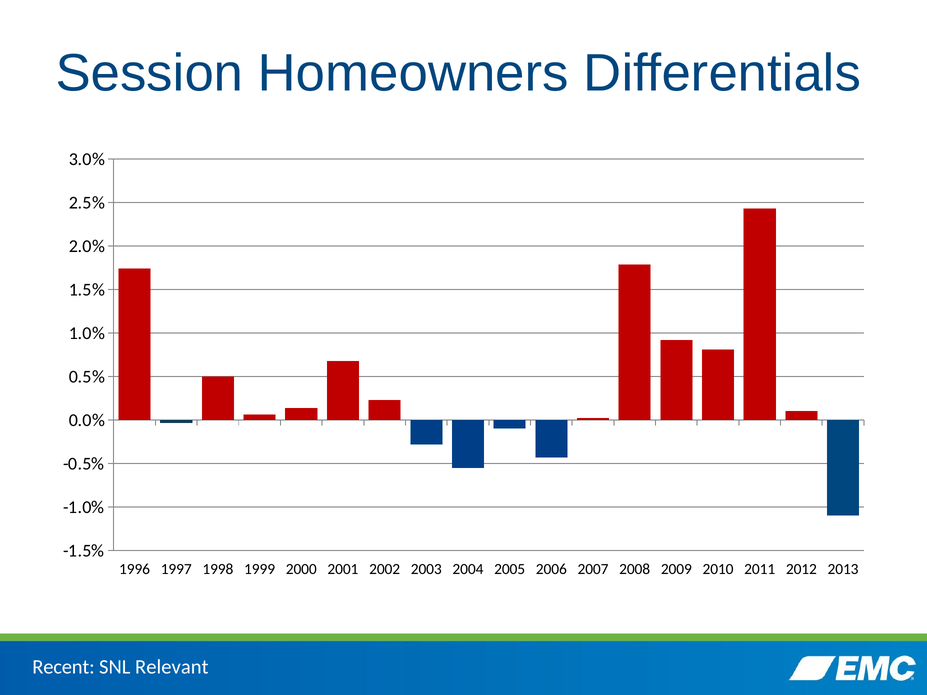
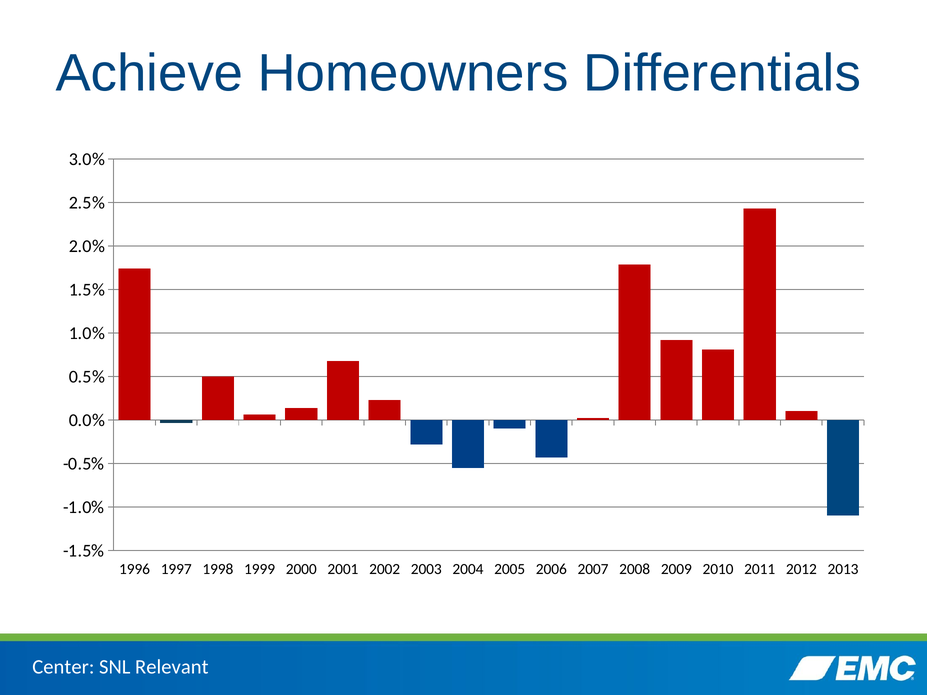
Session: Session -> Achieve (149, 73)
Recent: Recent -> Center (63, 667)
